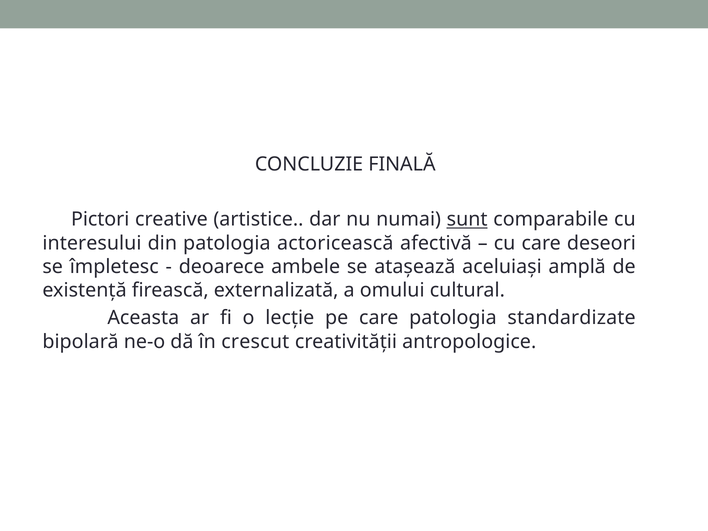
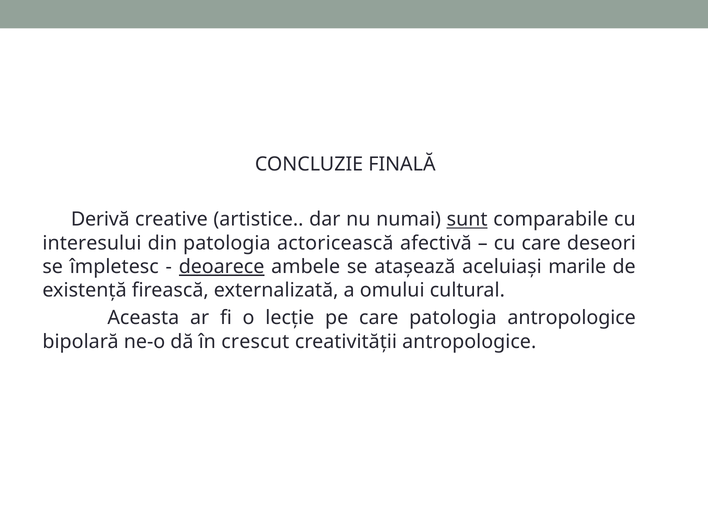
Pictori: Pictori -> Derivă (100, 219)
deoarece underline: none -> present (222, 267)
amplă: amplă -> marile (577, 267)
patologia standardizate: standardizate -> antropologice (572, 318)
